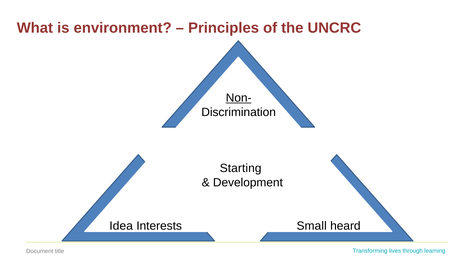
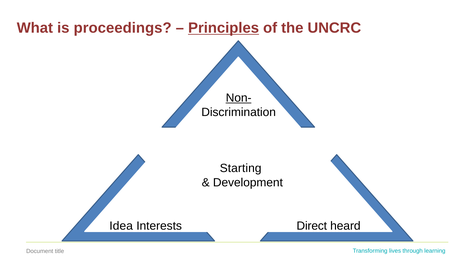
environment: environment -> proceedings (123, 28)
Principles underline: none -> present (224, 28)
Small: Small -> Direct (312, 226)
